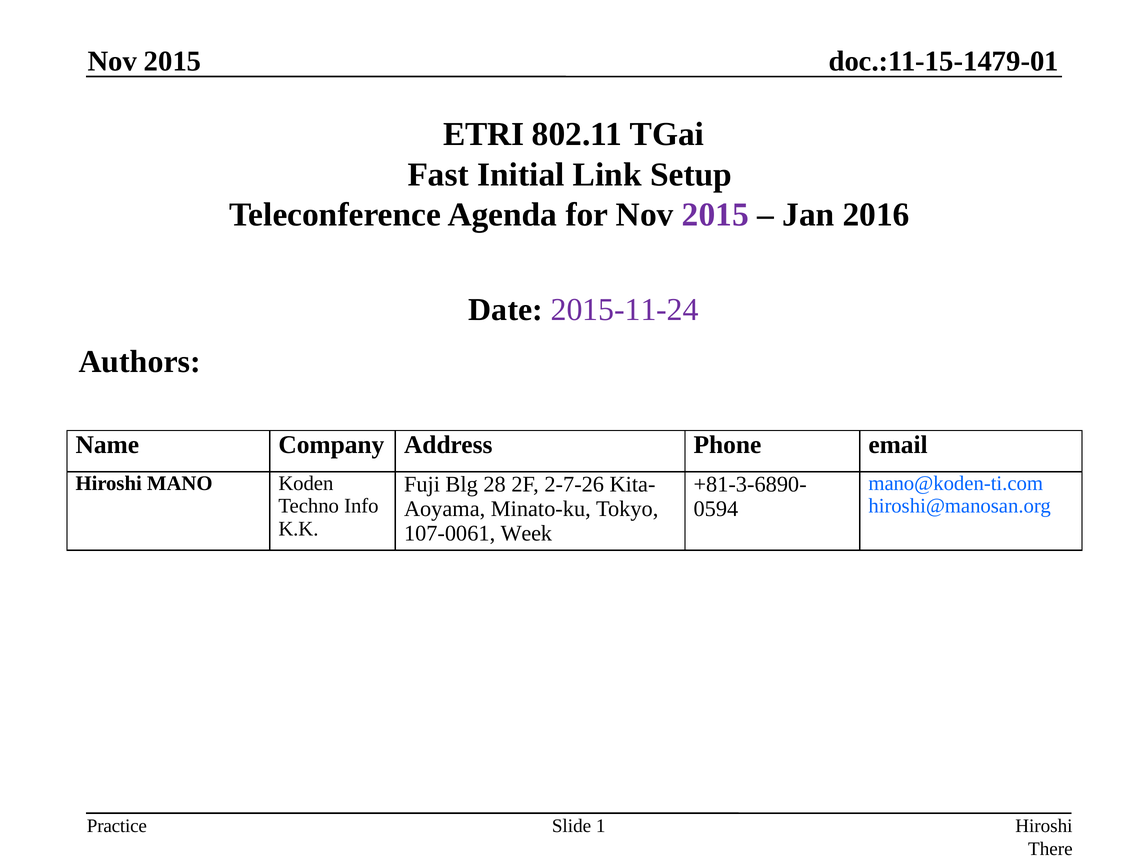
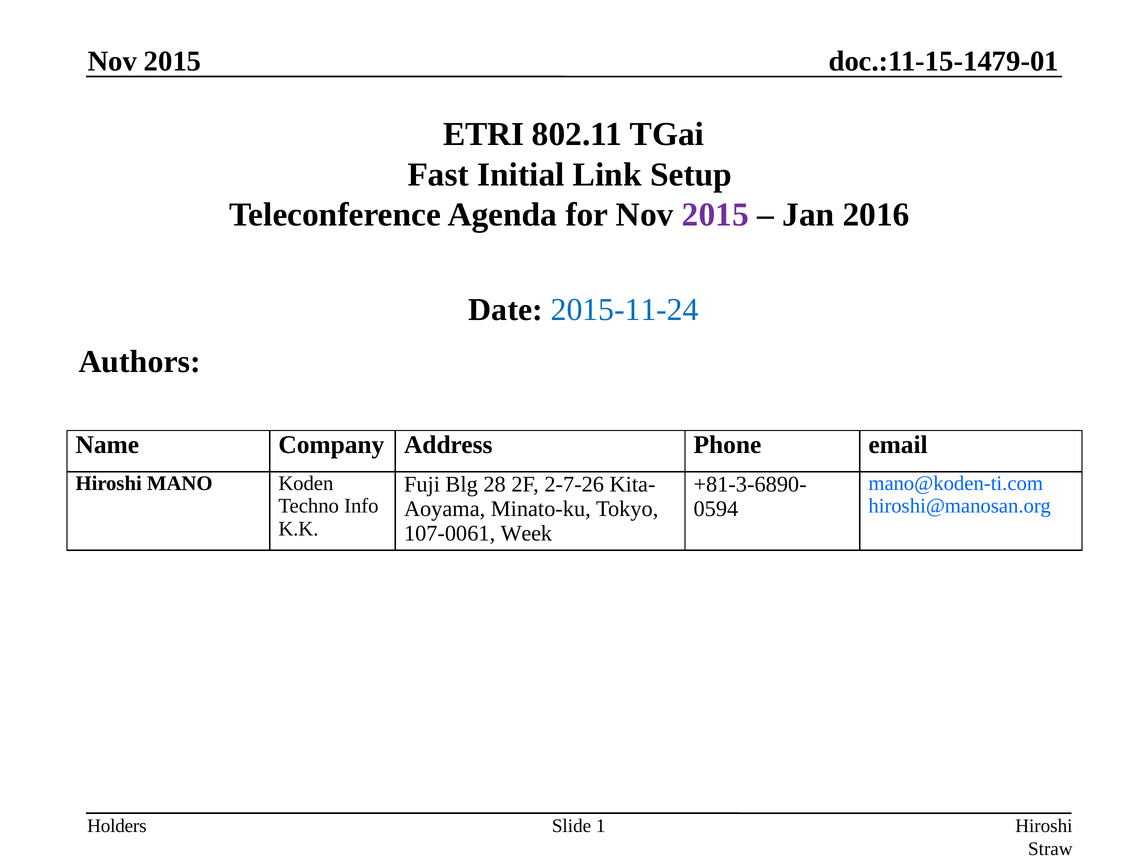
2015-11-24 colour: purple -> blue (625, 310)
Practice: Practice -> Holders (117, 826)
There: There -> Straw (1050, 849)
